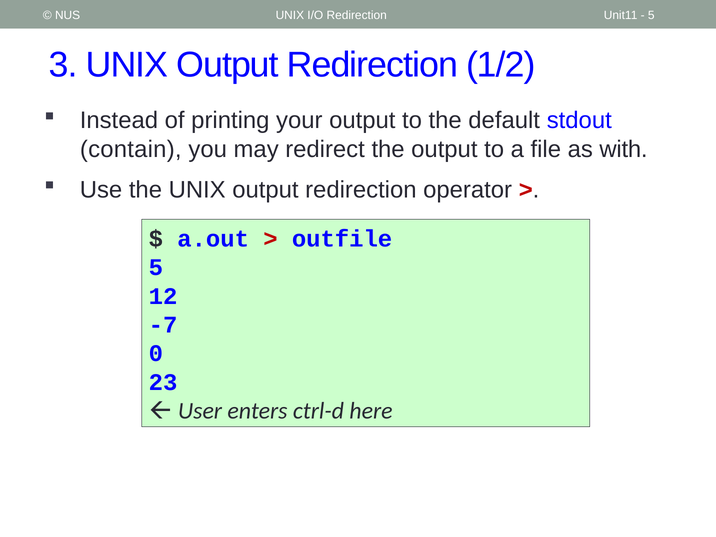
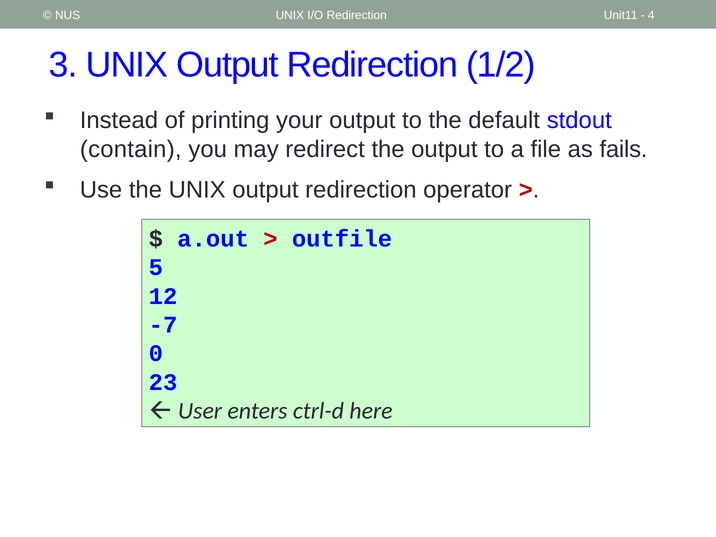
5: 5 -> 4 (651, 15)
with: with -> fails (623, 149)
